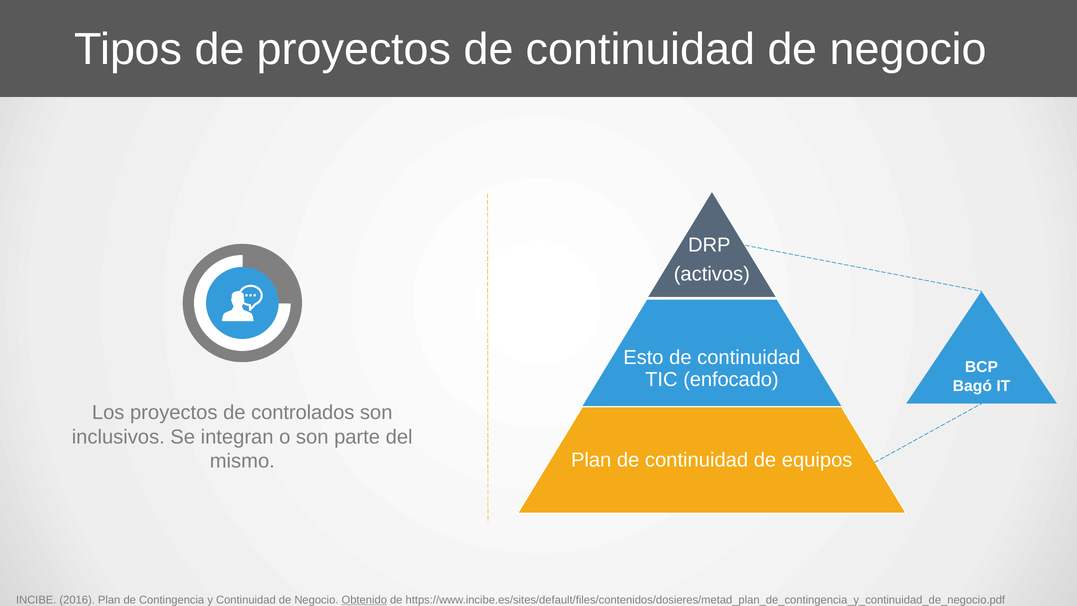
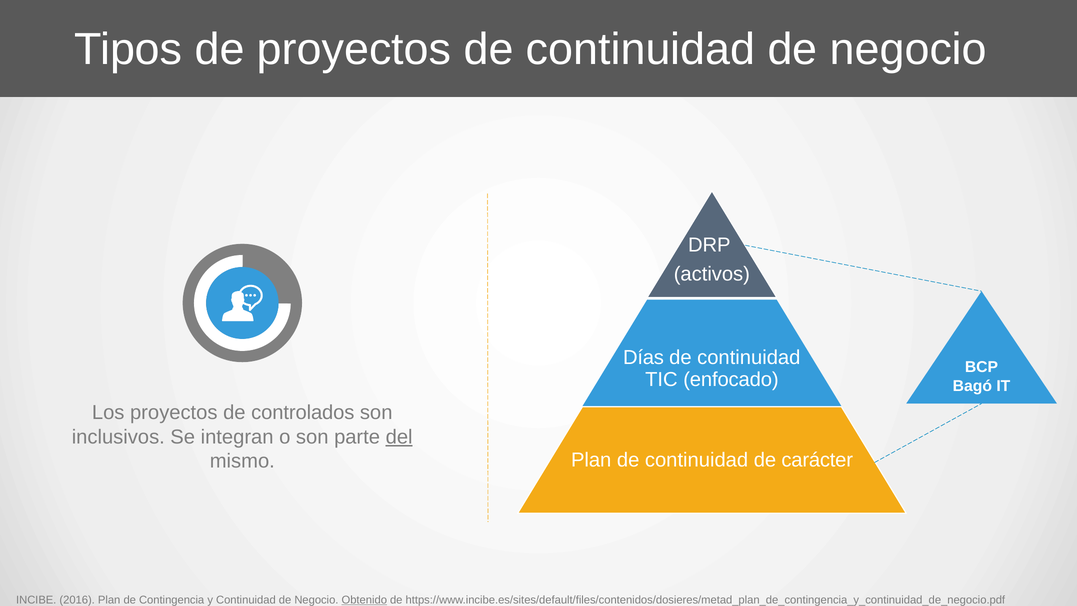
Esto: Esto -> Días (644, 357)
del underline: none -> present (399, 437)
equipos: equipos -> carácter (817, 460)
